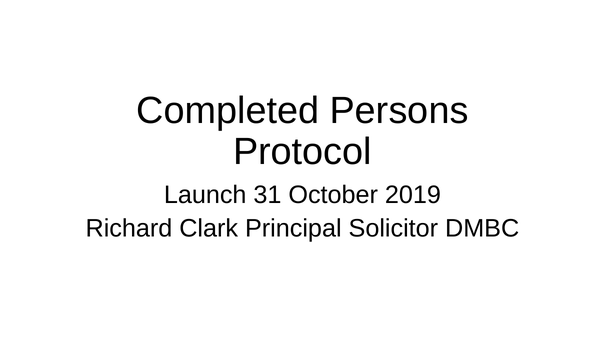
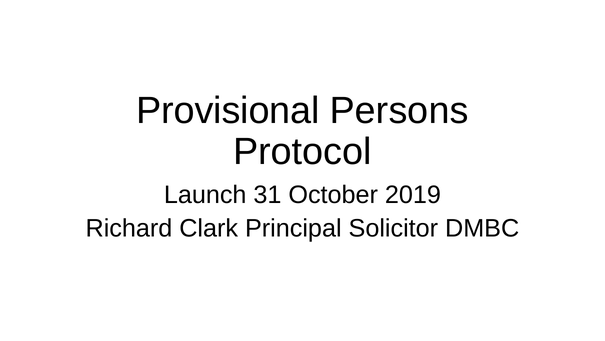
Completed: Completed -> Provisional (228, 110)
